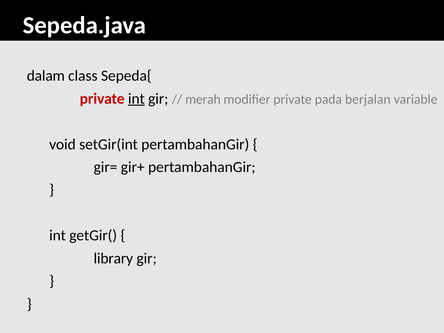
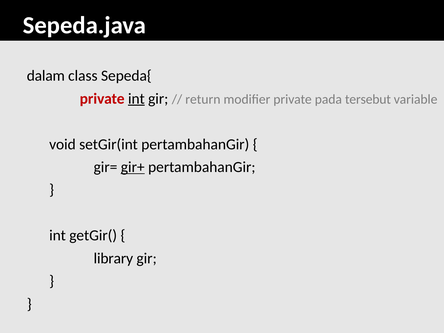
merah: merah -> return (203, 99)
berjalan: berjalan -> tersebut (368, 99)
gir+ underline: none -> present (133, 167)
